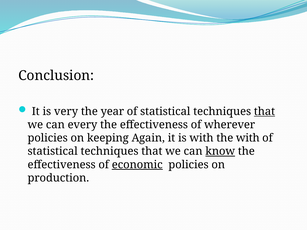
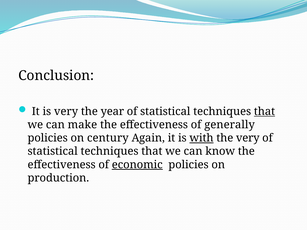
every: every -> make (82, 125)
wherever: wherever -> generally (230, 125)
keeping: keeping -> century (108, 138)
with underline: none -> present (202, 138)
the with: with -> very (248, 138)
know underline: present -> none (220, 151)
